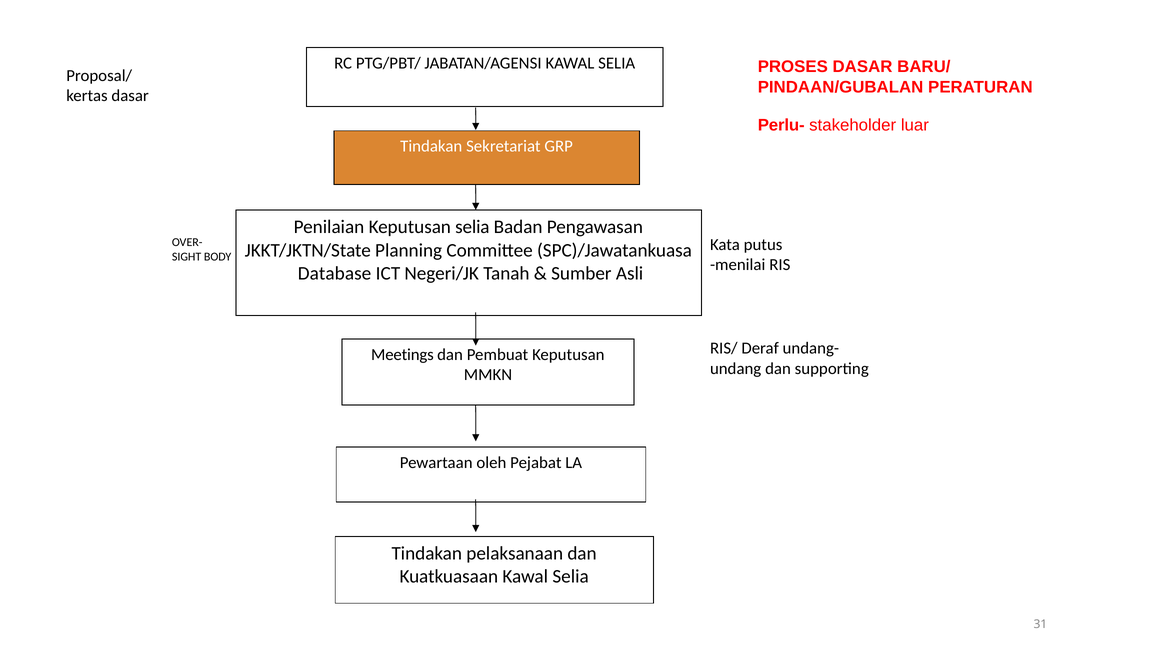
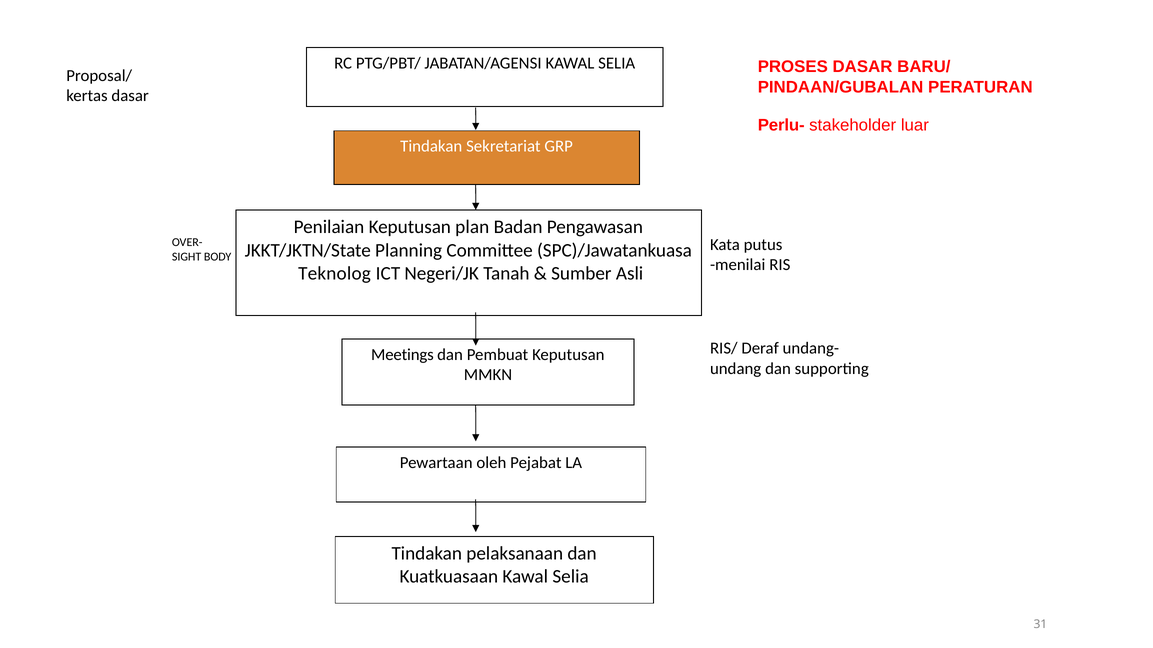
Keputusan selia: selia -> plan (472, 227)
Database: Database -> Teknolog (334, 273)
